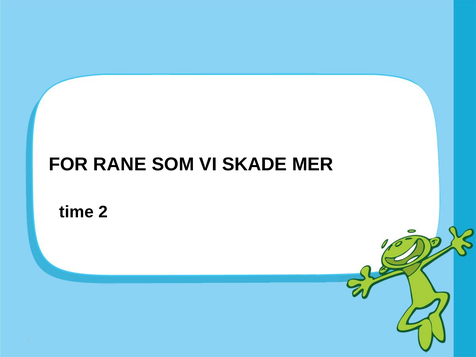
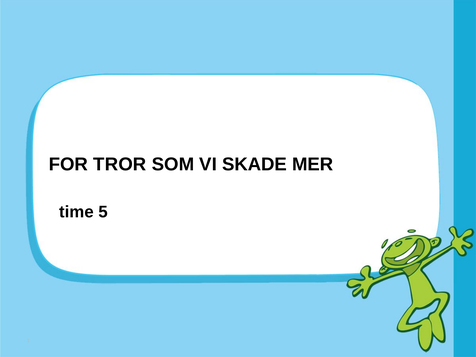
RANE: RANE -> TROR (120, 164)
2: 2 -> 5 (103, 212)
